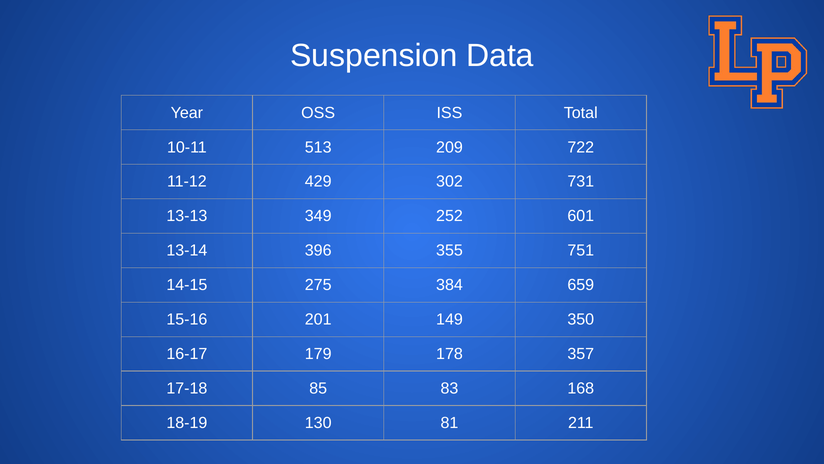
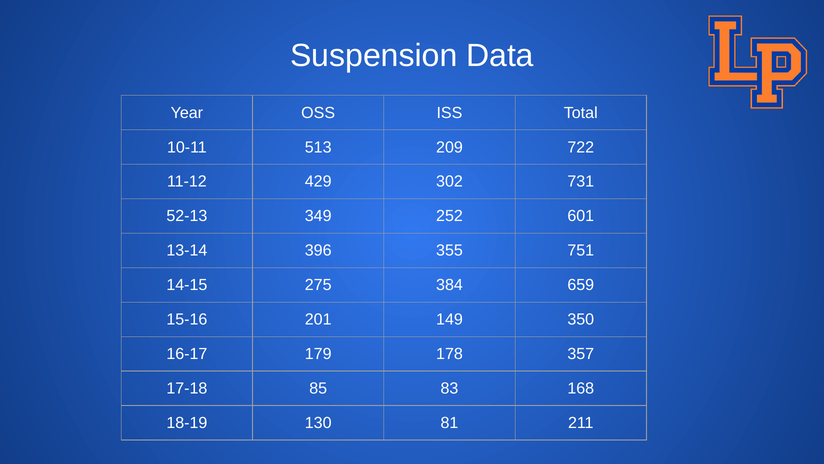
13-13: 13-13 -> 52-13 (187, 216)
